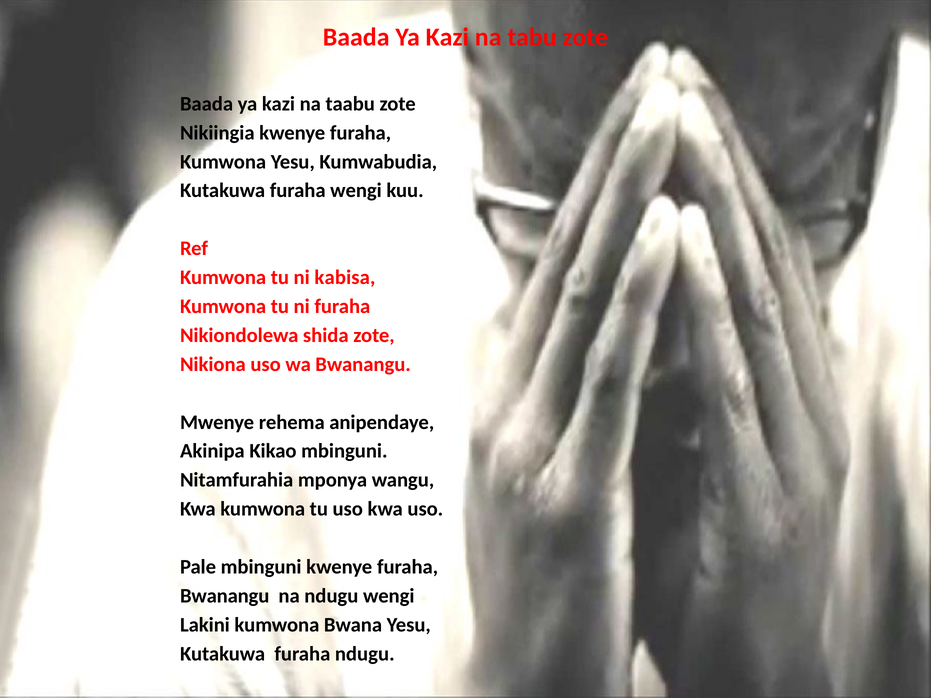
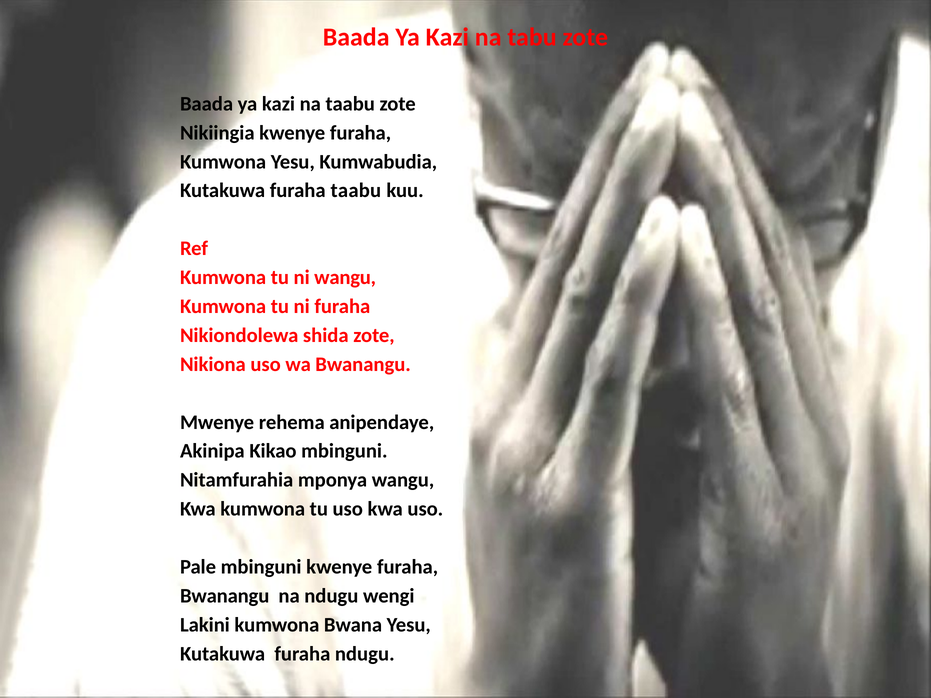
furaha wengi: wengi -> taabu (356, 191)
ni kabisa: kabisa -> wangu (345, 278)
